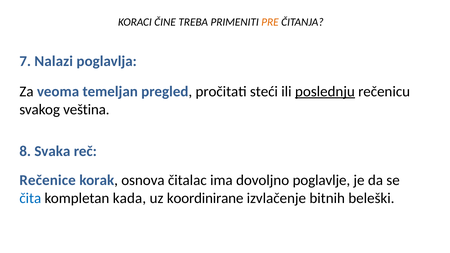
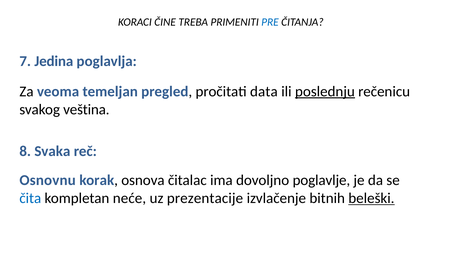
PRE colour: orange -> blue (270, 22)
Nalazi: Nalazi -> Jedina (54, 61)
steći: steći -> data (264, 91)
Rečenice: Rečenice -> Osnovnu (48, 180)
kada: kada -> neće (129, 198)
koordinirаne: koordinirаne -> prezentacije (205, 198)
beleški underline: none -> present (371, 198)
